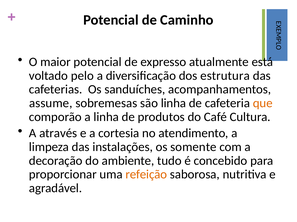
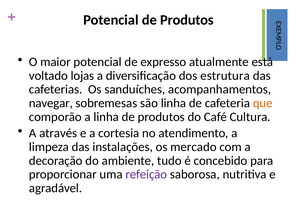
Potencial de Caminho: Caminho -> Produtos (187, 20)
pelo: pelo -> lojas (82, 76)
assume: assume -> navegar (51, 103)
somente: somente -> mercado (193, 147)
refeição colour: orange -> purple (146, 175)
